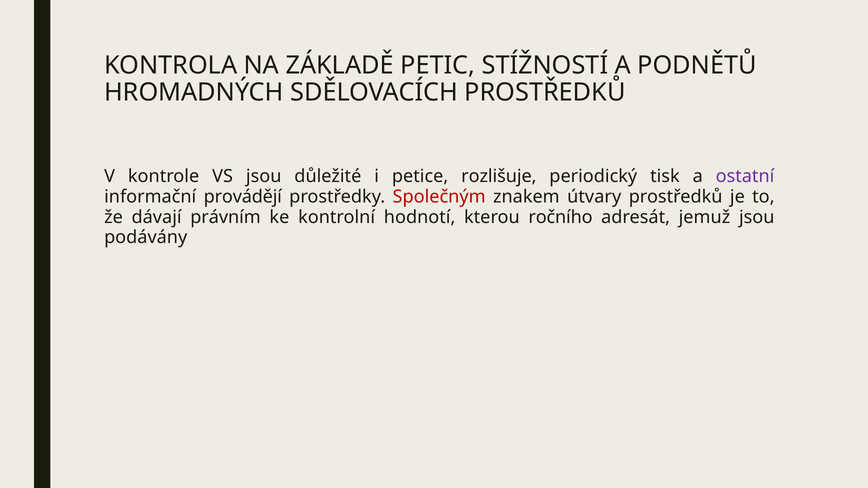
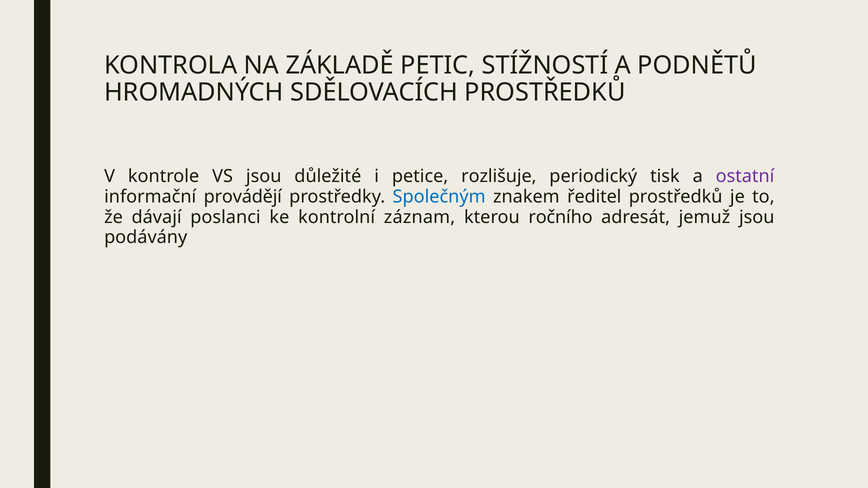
Společným colour: red -> blue (439, 197)
útvary: útvary -> ředitel (594, 197)
právním: právním -> poslanci (225, 217)
hodnotí: hodnotí -> záznam (420, 217)
